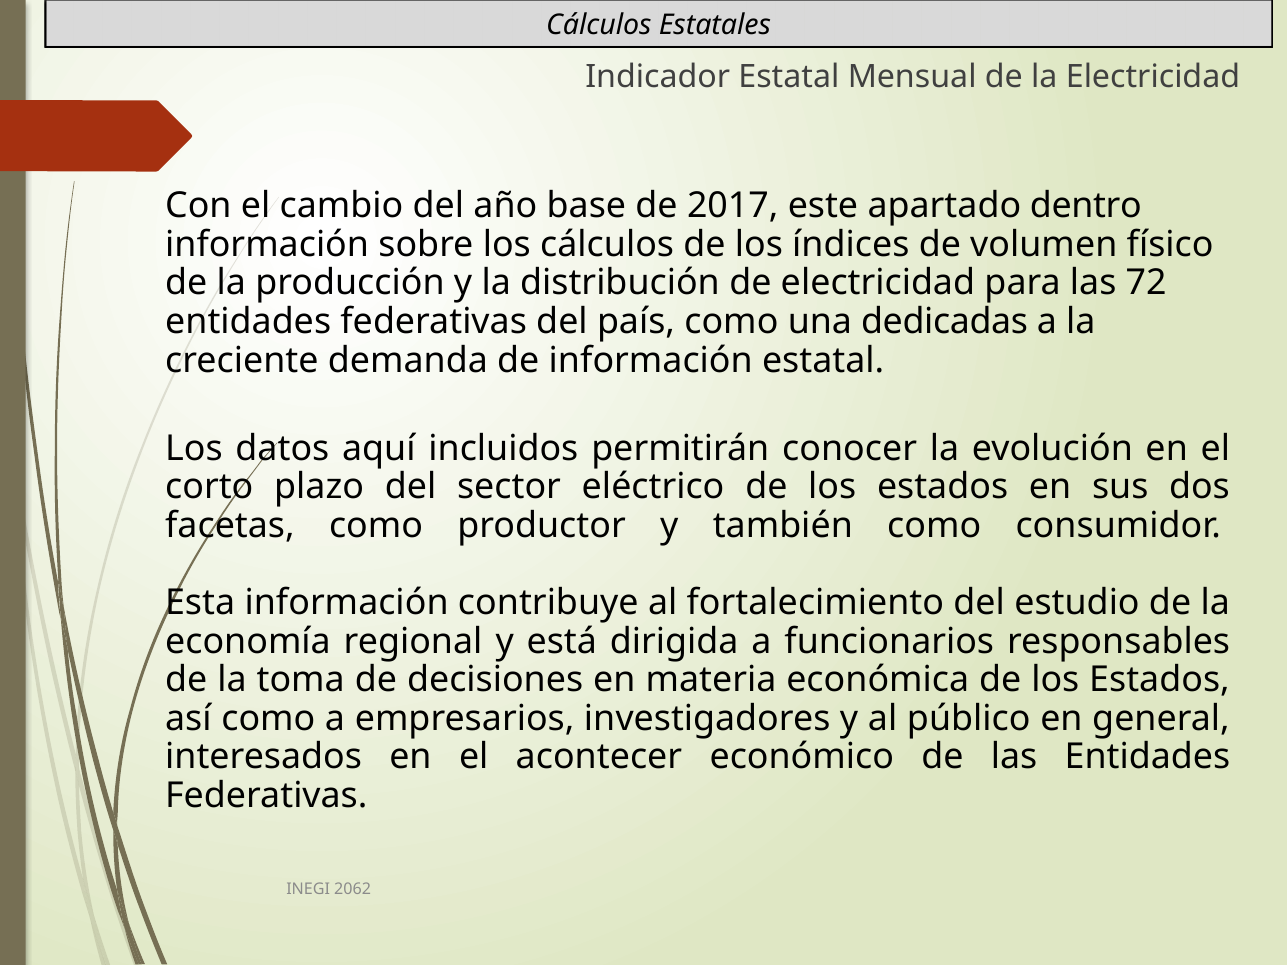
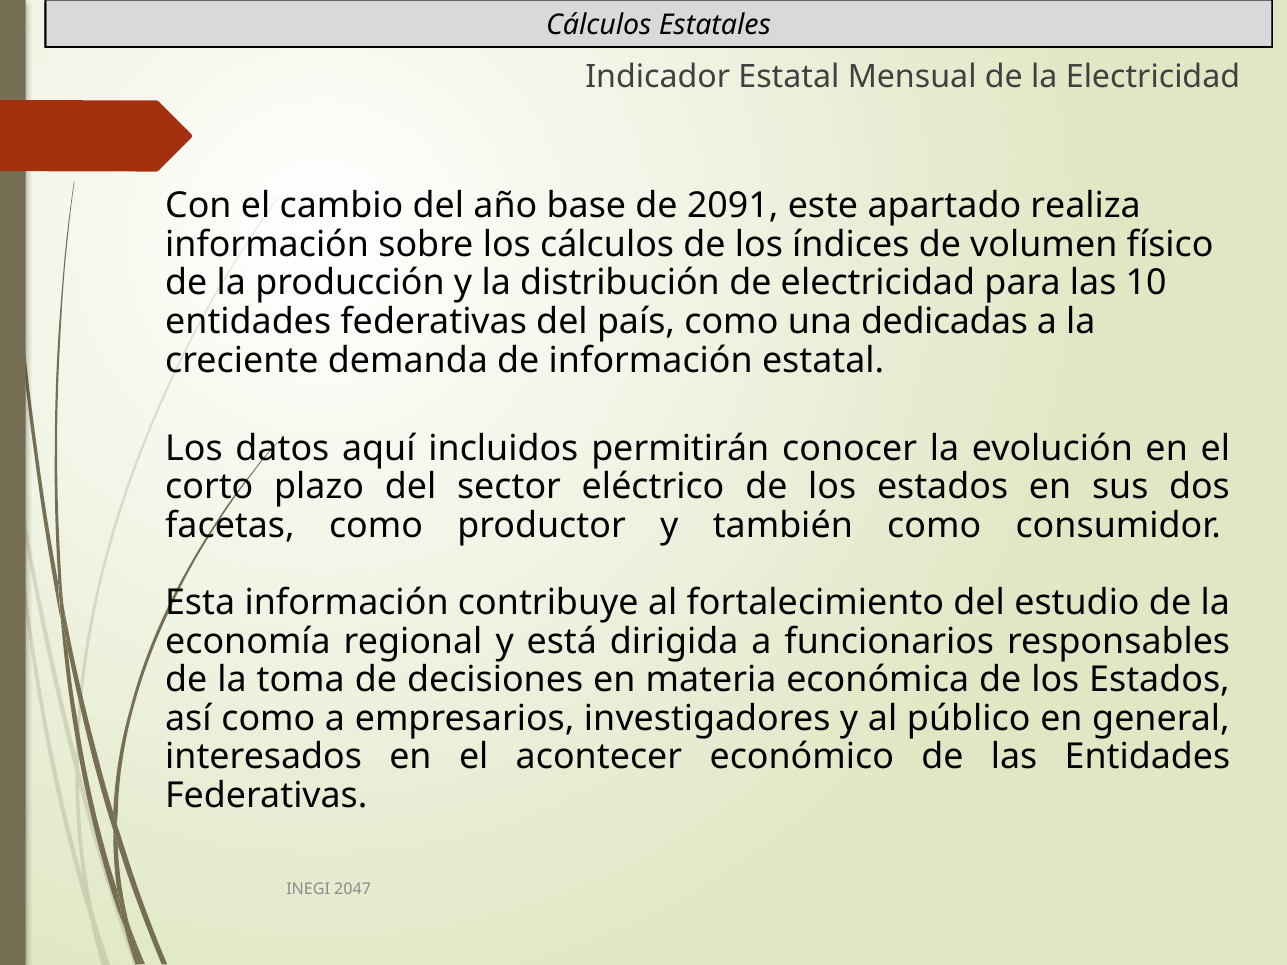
2017: 2017 -> 2091 (733, 206)
dentro: dentro -> realiza (1086, 206)
72: 72 -> 10 (1146, 283)
2062: 2062 -> 2047 (353, 889)
